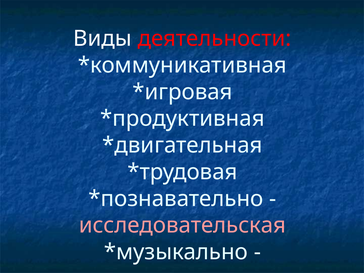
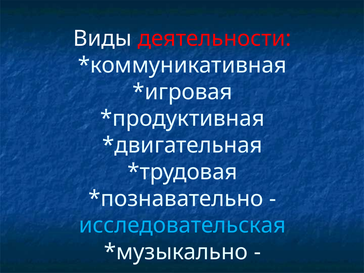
исследовательская colour: pink -> light blue (182, 225)
